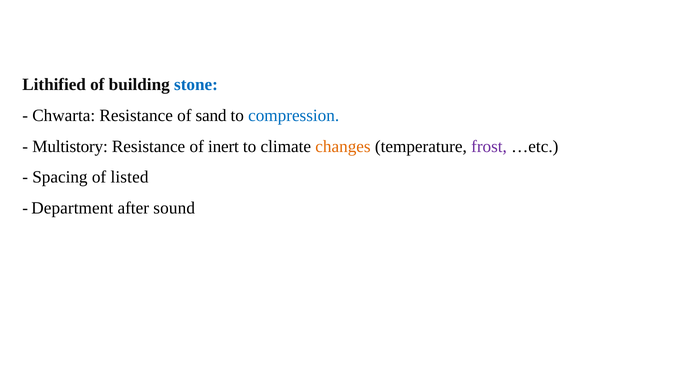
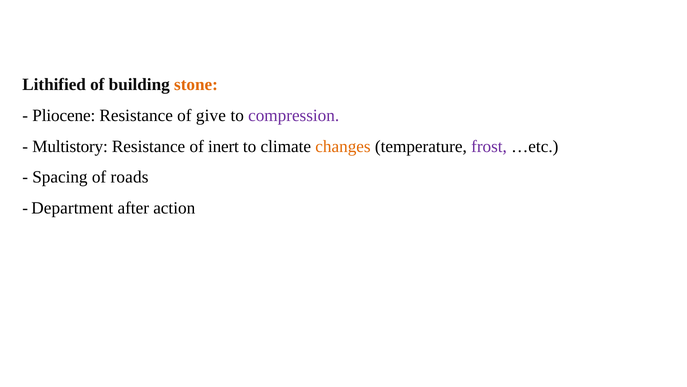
stone colour: blue -> orange (196, 84)
Chwarta: Chwarta -> Pliocene (64, 115)
sand: sand -> give (211, 115)
compression colour: blue -> purple (294, 115)
listed: listed -> roads (130, 177)
sound: sound -> action (174, 208)
